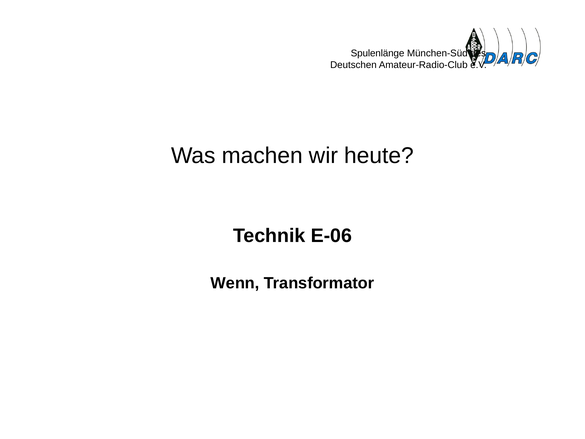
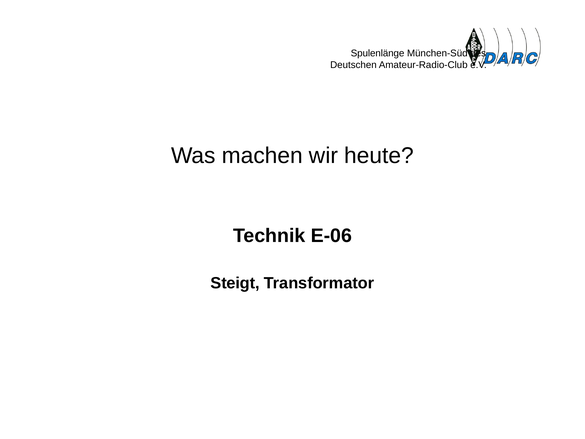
Wenn: Wenn -> Steigt (235, 283)
